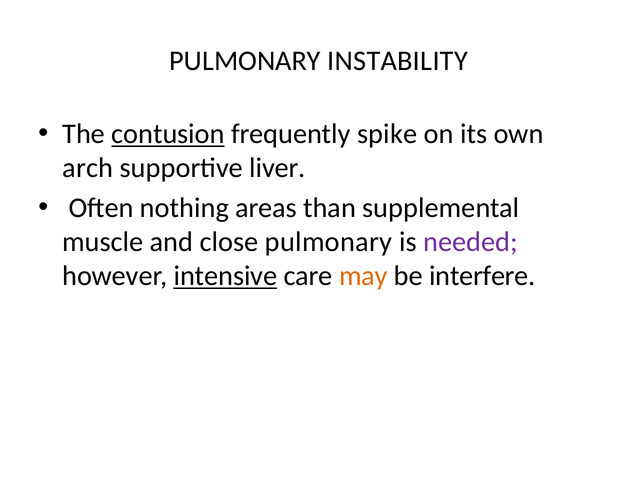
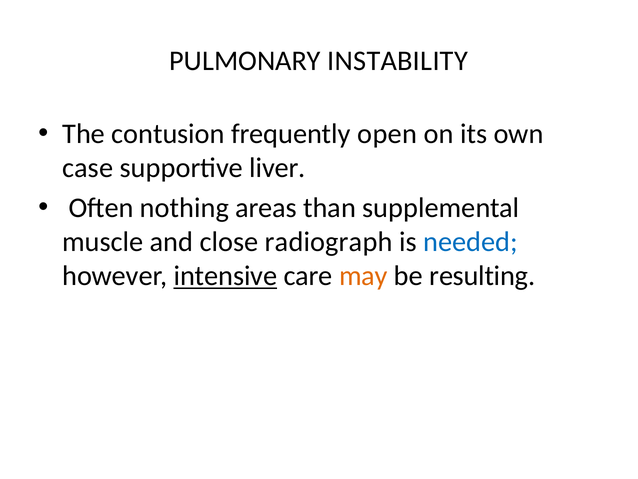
contusion underline: present -> none (168, 134)
spike: spike -> open (387, 134)
arch: arch -> case (88, 168)
close pulmonary: pulmonary -> radiograph (329, 242)
needed colour: purple -> blue (470, 242)
interfere: interfere -> resulting (482, 276)
